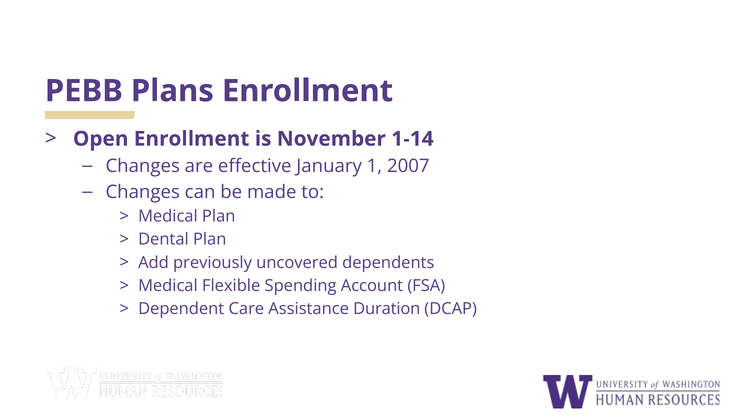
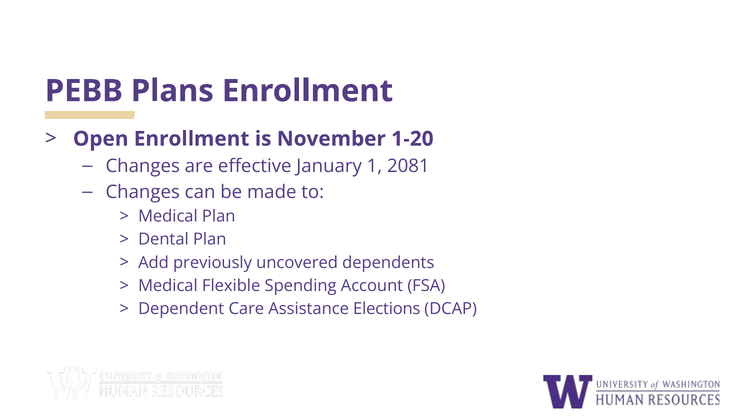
1-14: 1-14 -> 1-20 (412, 139)
2007: 2007 -> 2081 (408, 166)
Duration: Duration -> Elections (387, 309)
